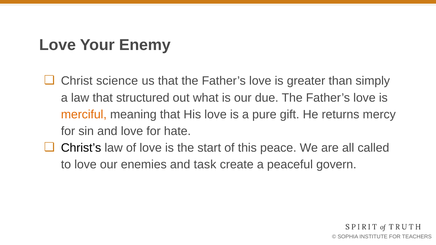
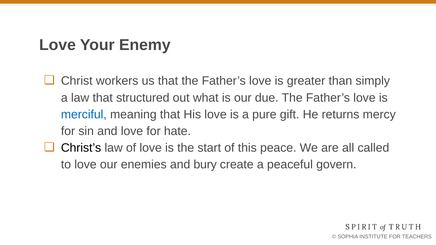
science: science -> workers (117, 81)
merciful colour: orange -> blue (84, 115)
task: task -> bury (205, 165)
